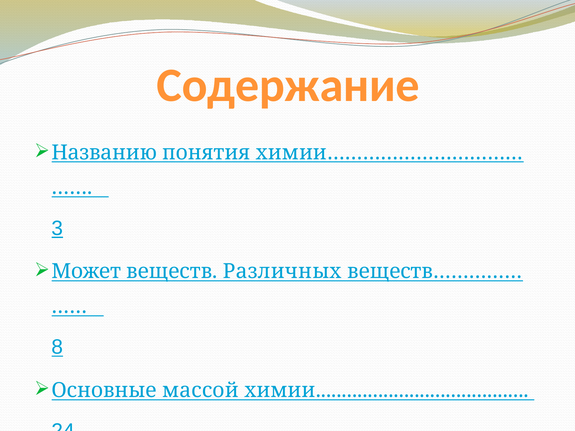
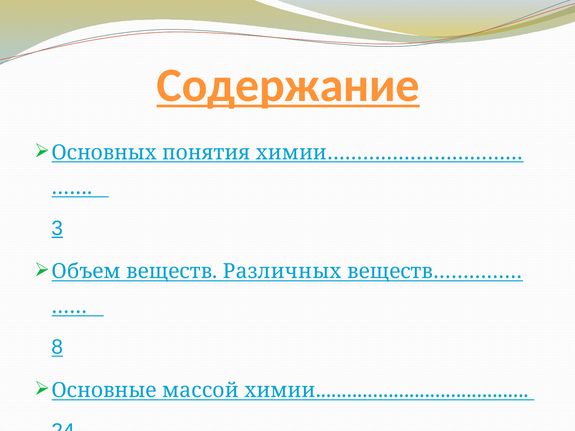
Содержание underline: none -> present (288, 85)
Названию: Названию -> Основных (104, 153)
Может: Может -> Объем (86, 272)
